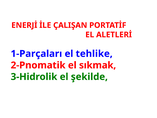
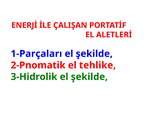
tehlike: tehlike -> şekilde (94, 54)
sıkmak: sıkmak -> tehlike (98, 65)
